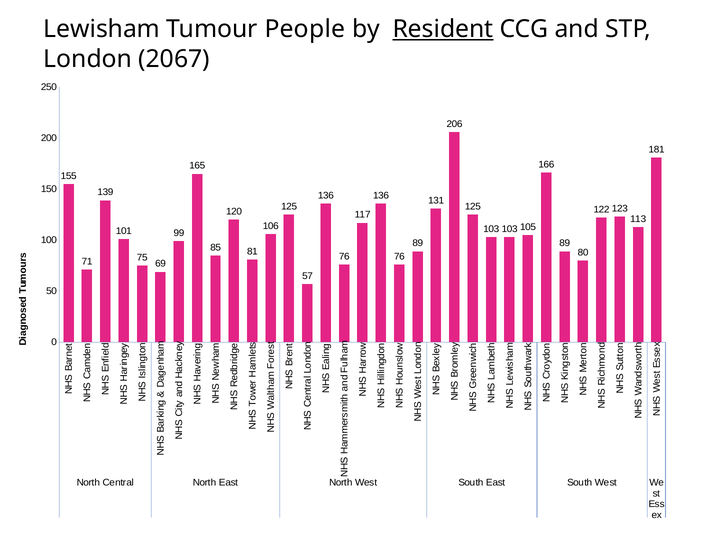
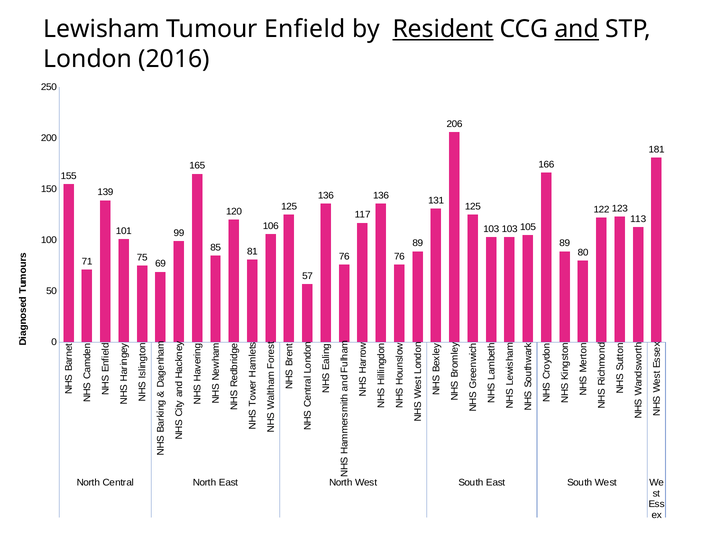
People: People -> Enfield (305, 29)
and underline: none -> present (577, 29)
2067: 2067 -> 2016 (174, 59)
